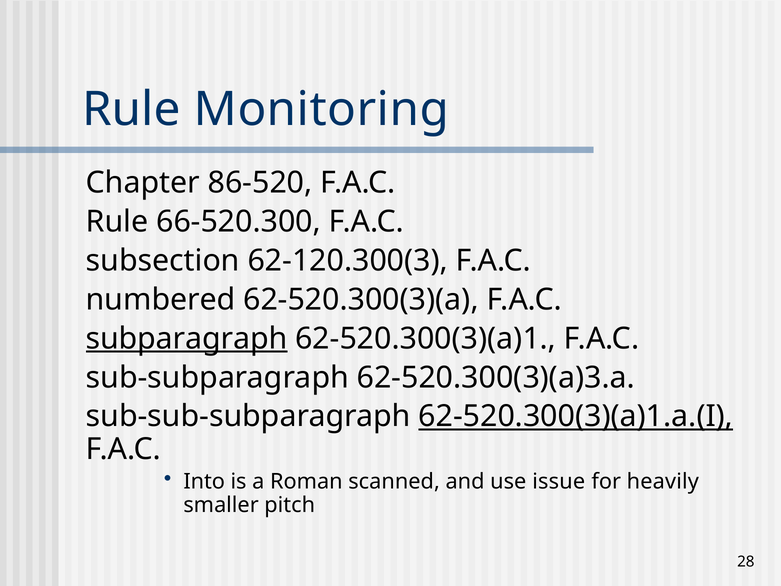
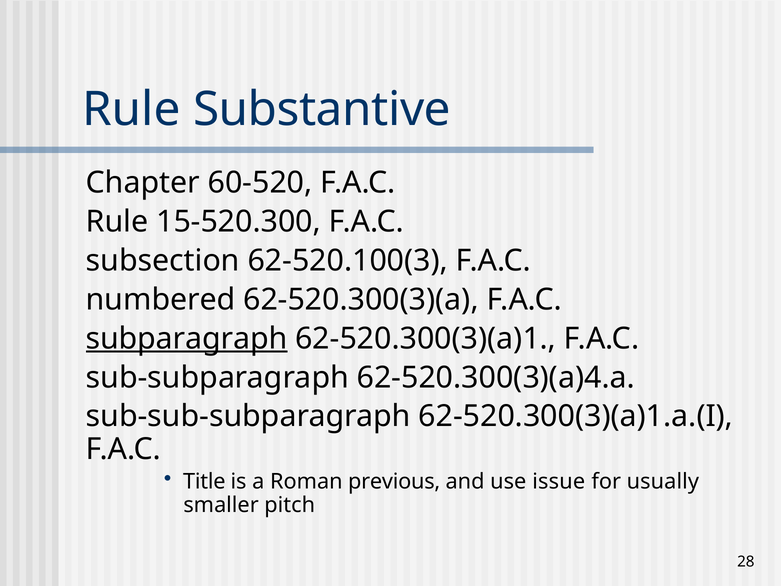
Monitoring: Monitoring -> Substantive (322, 109)
86-520: 86-520 -> 60-520 (260, 183)
66-520.300: 66-520.300 -> 15-520.300 (239, 222)
62-120.300(3: 62-120.300(3 -> 62-520.100(3 (348, 261)
62-520.300(3)(a)3.a: 62-520.300(3)(a)3.a -> 62-520.300(3)(a)4.a (496, 377)
62-520.300(3)(a)1.a.(I underline: present -> none (576, 416)
Into: Into -> Title (204, 482)
scanned: scanned -> previous (394, 482)
heavily: heavily -> usually (663, 482)
